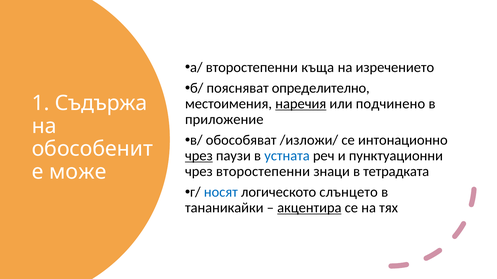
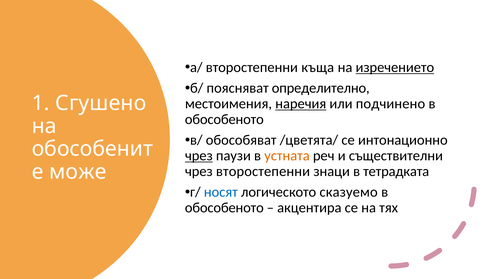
изречението underline: none -> present (395, 68)
Съдържа: Съдържа -> Сгушено (101, 103)
приложение: приложение -> обособеното (224, 120)
/изложи/: /изложи/ -> /цветята/ (309, 140)
устната colour: blue -> orange (287, 156)
пунктуационни: пунктуационни -> съществителни (396, 156)
слънцето: слънцето -> сказуемо (349, 193)
тананикайки: тананикайки -> обособеното (224, 208)
акцентира underline: present -> none (309, 208)
